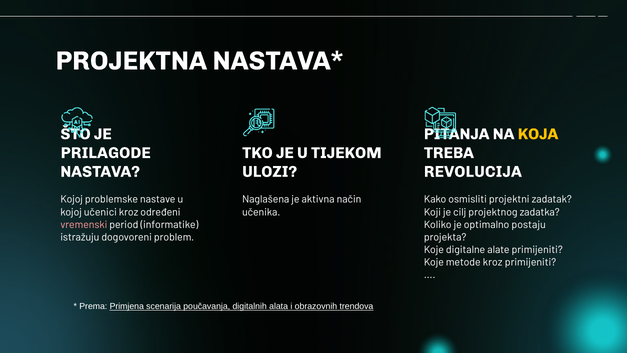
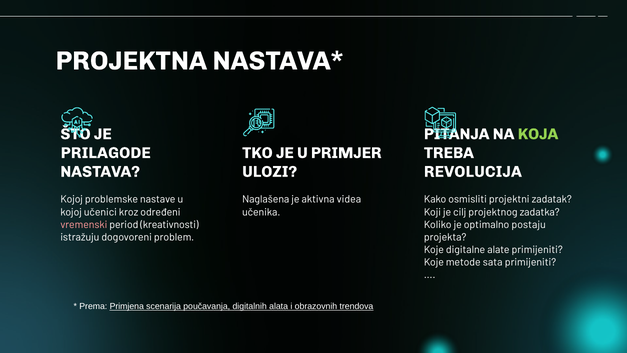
KOJA colour: yellow -> light green (538, 134)
TIJEKOM: TIJEKOM -> PRIMJER (346, 153)
način: način -> videa (349, 199)
informatike: informatike -> kreativnosti (169, 224)
metode kroz: kroz -> sata (493, 262)
